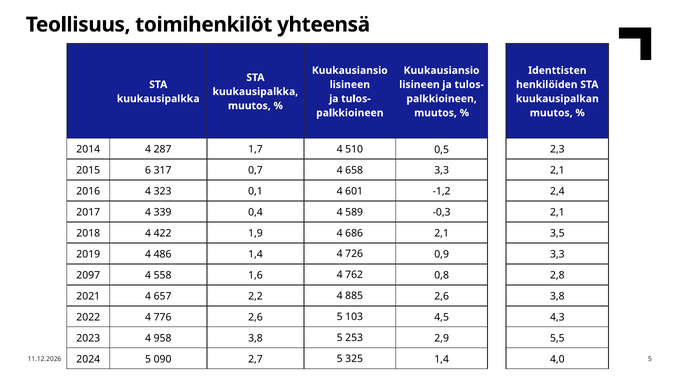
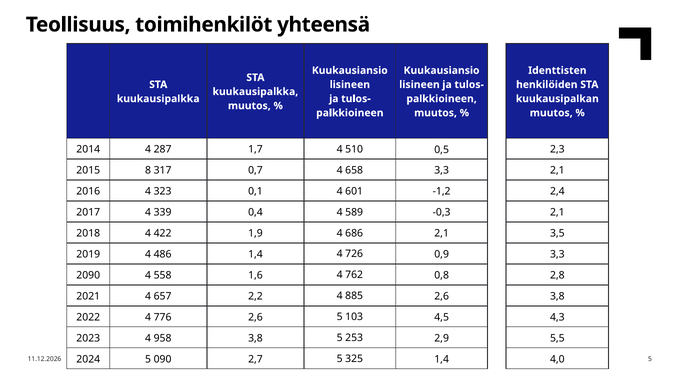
6: 6 -> 8 (148, 170)
2097: 2097 -> 2090 (88, 275)
